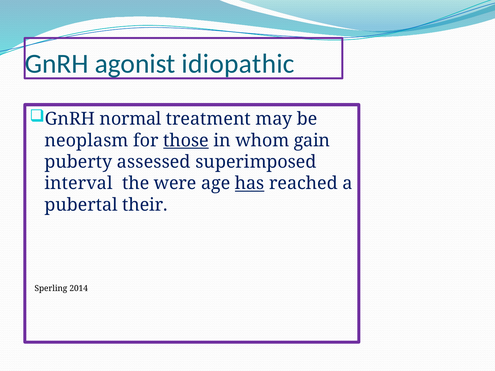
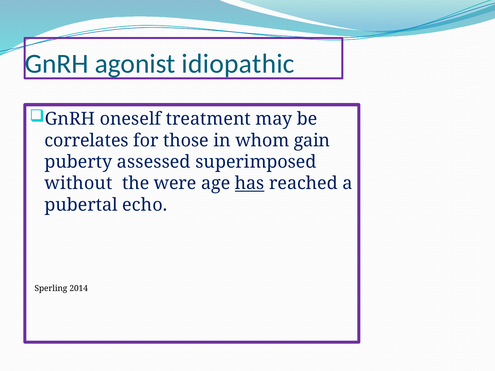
normal: normal -> oneself (130, 119)
neoplasm: neoplasm -> correlates (87, 141)
those underline: present -> none (186, 141)
interval: interval -> without (79, 183)
their: their -> echo (145, 205)
